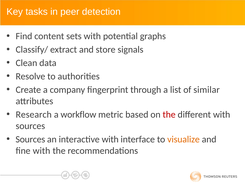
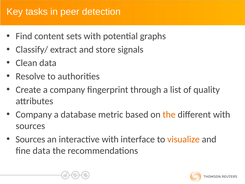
similar: similar -> quality (207, 90)
Research: Research -> Company (34, 114)
workflow: workflow -> database (78, 114)
the colour: red -> orange (169, 114)
fine with: with -> data (41, 151)
